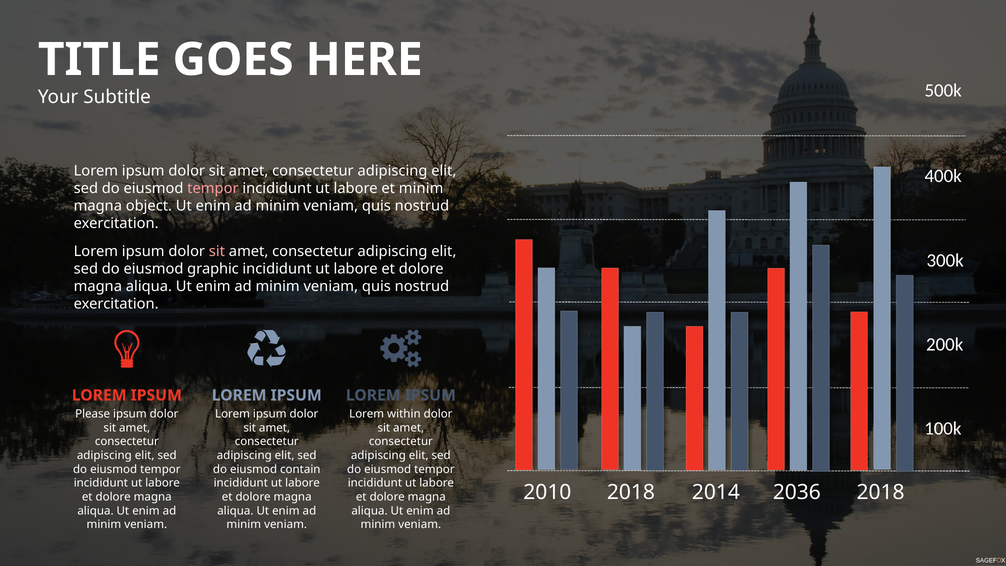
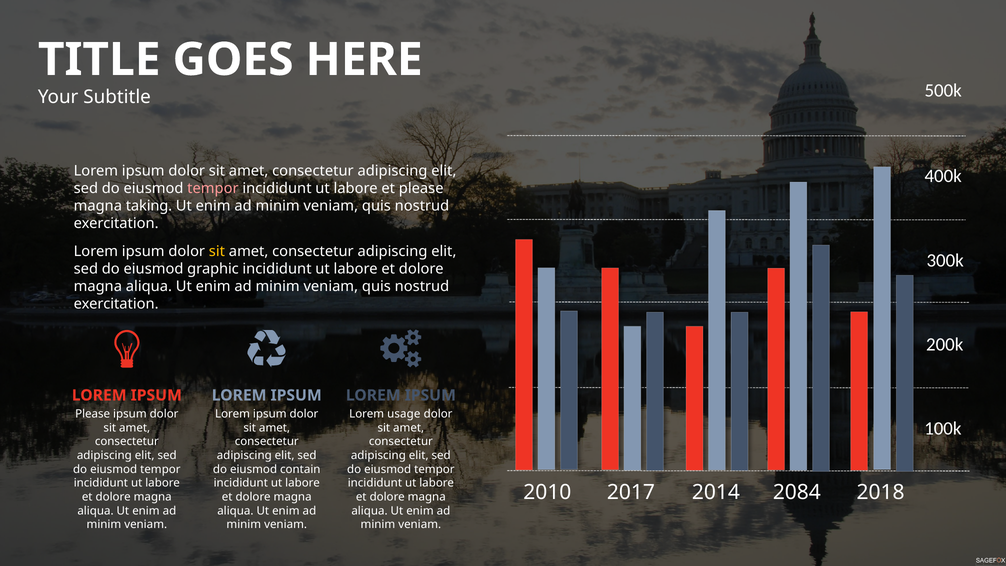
et minim: minim -> please (421, 188)
object: object -> taking (149, 206)
sit colour: pink -> yellow (217, 251)
within: within -> usage (404, 414)
2010 2018: 2018 -> 2017 (631, 492)
2036: 2036 -> 2084 (797, 492)
